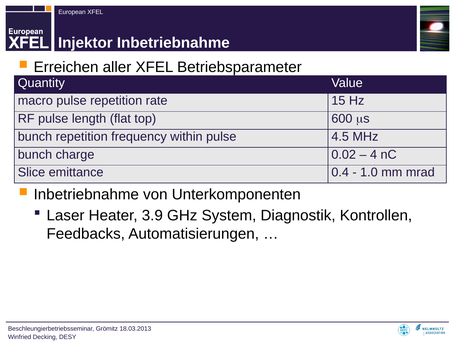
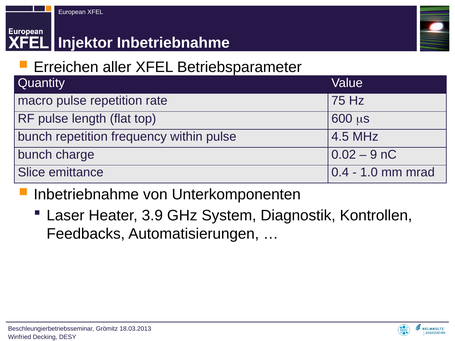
15: 15 -> 75 (338, 101)
4: 4 -> 9 (374, 155)
